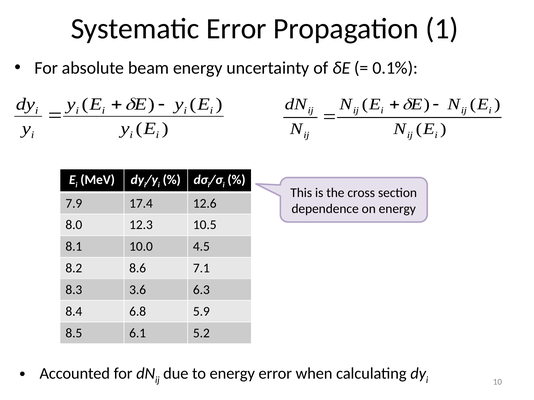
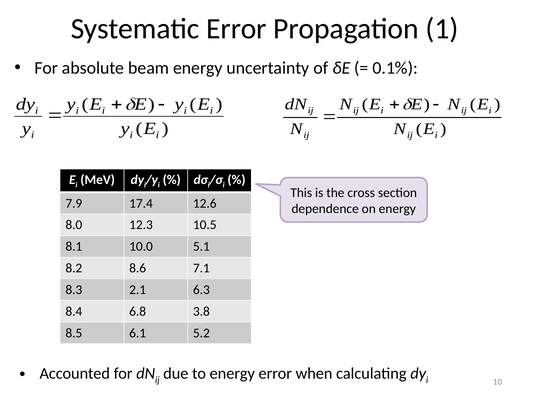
4.5: 4.5 -> 5.1 (201, 247)
3.6: 3.6 -> 2.1 (138, 290)
5.9: 5.9 -> 3.8 (201, 312)
